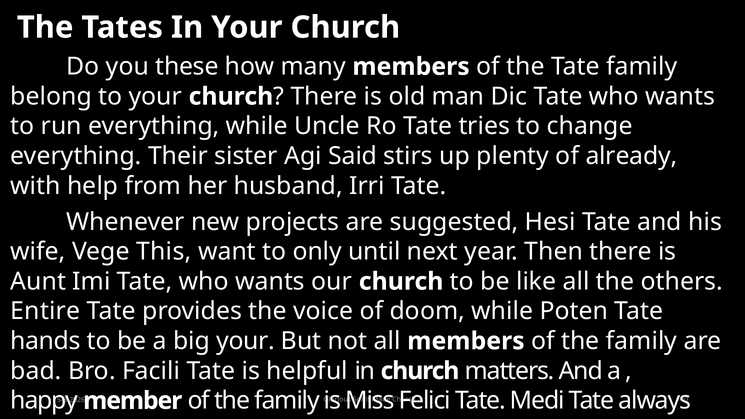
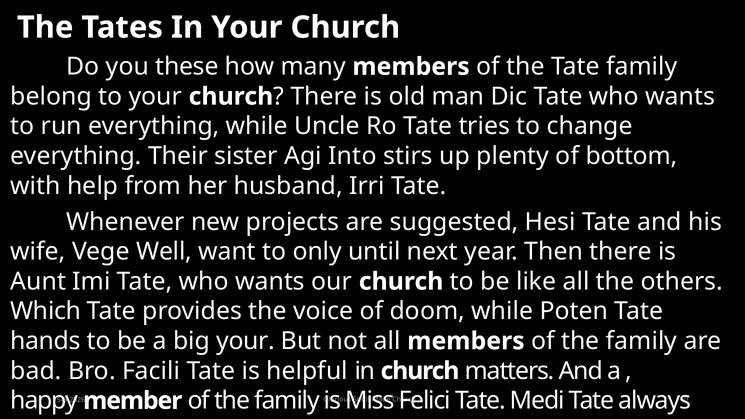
Said: Said -> Into (352, 156)
already: already -> bottom (631, 156)
This: This -> Well (164, 252)
Entire: Entire -> Which (46, 311)
